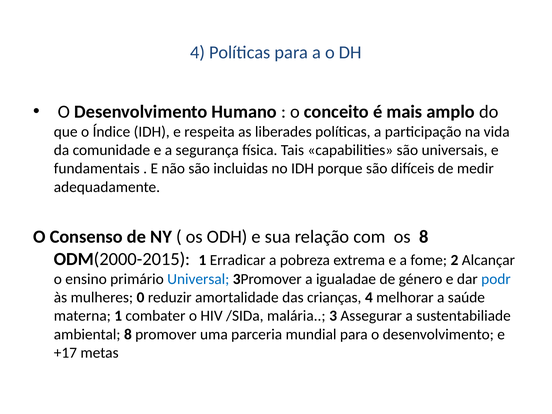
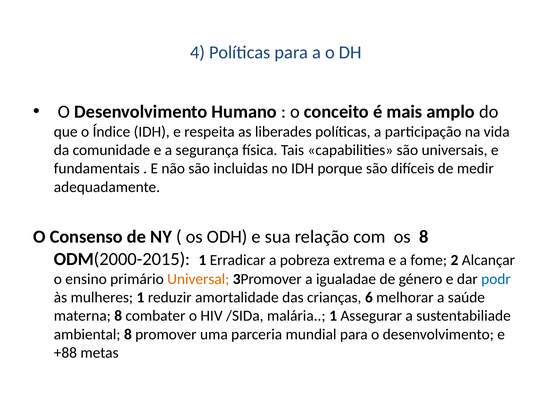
Universal colour: blue -> orange (198, 279)
mulheres 0: 0 -> 1 (141, 297)
crianças 4: 4 -> 6 (369, 297)
materna 1: 1 -> 8 (118, 316)
malária 3: 3 -> 1 (333, 316)
+17: +17 -> +88 (65, 353)
